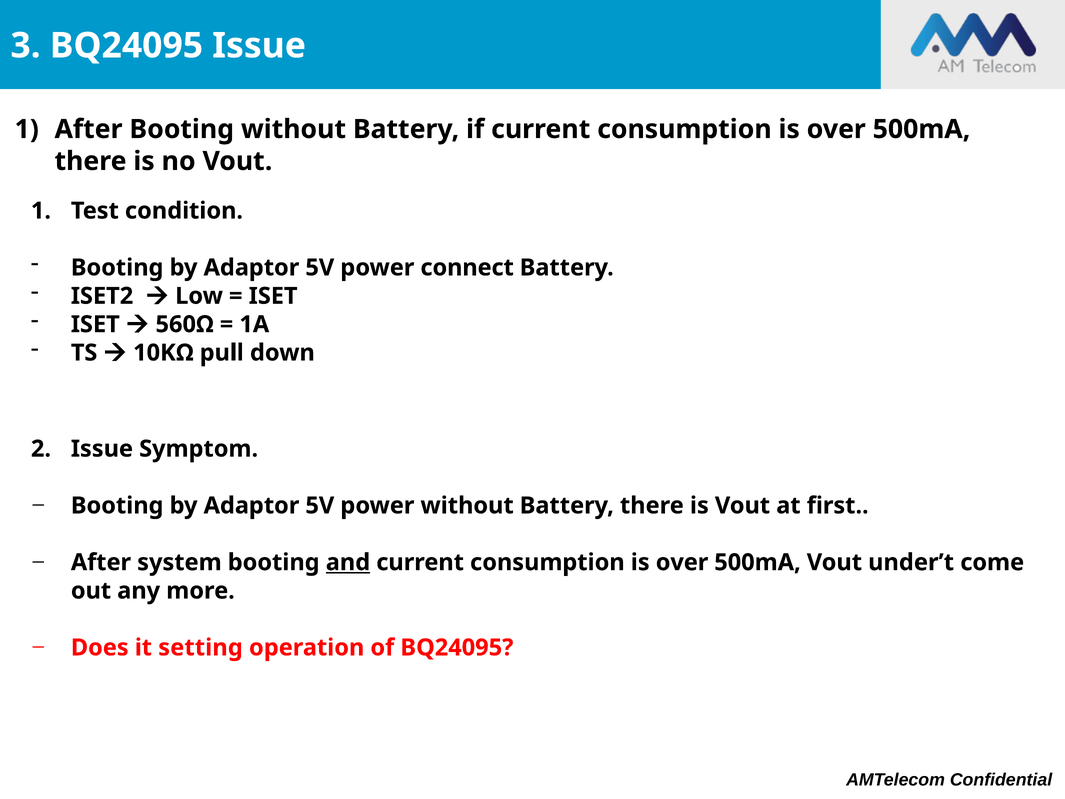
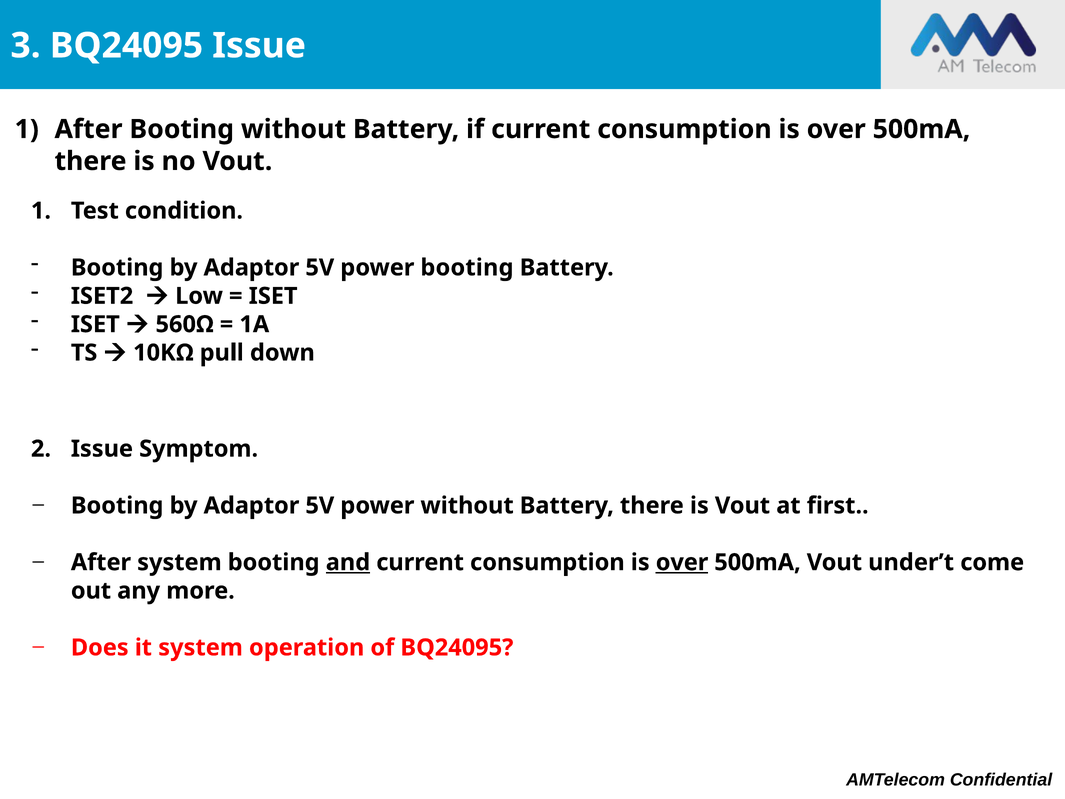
power connect: connect -> booting (467, 268)
over underline: none -> present (682, 562)
it setting: setting -> system (201, 647)
